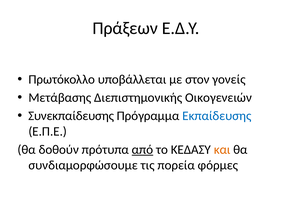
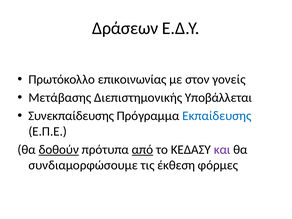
Πράξεων: Πράξεων -> Δράσεων (125, 28)
υποβάλλεται: υποβάλλεται -> επικοινωνίας (132, 79)
Οικογενειών: Οικογενειών -> Υποβάλλεται (219, 98)
δοθούν underline: none -> present (59, 150)
και colour: orange -> purple (222, 150)
πορεία: πορεία -> έκθεση (176, 165)
